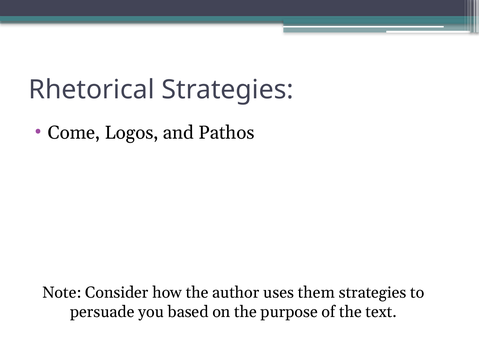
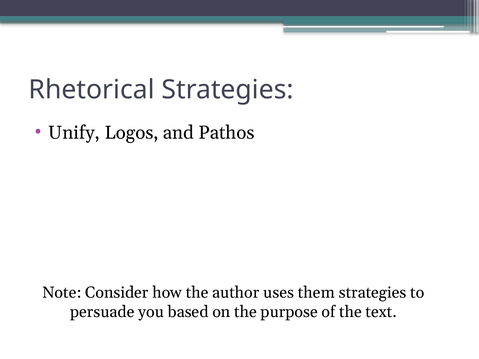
Come: Come -> Unify (74, 133)
